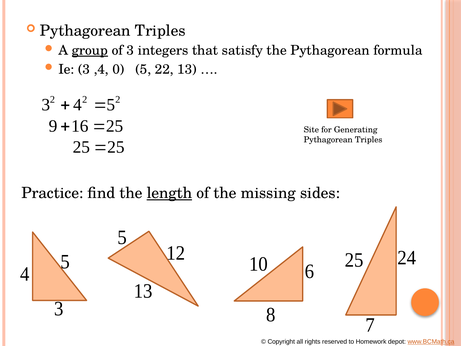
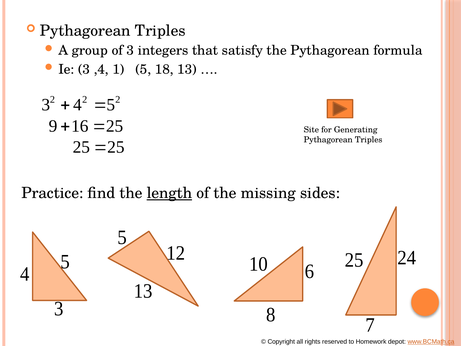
group underline: present -> none (90, 50)
0: 0 -> 1 (118, 69)
22: 22 -> 18 (164, 69)
